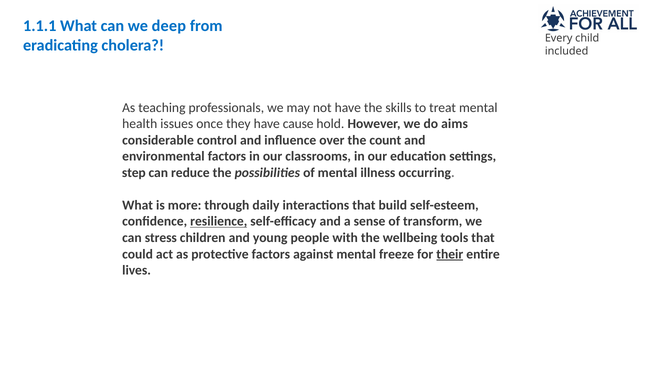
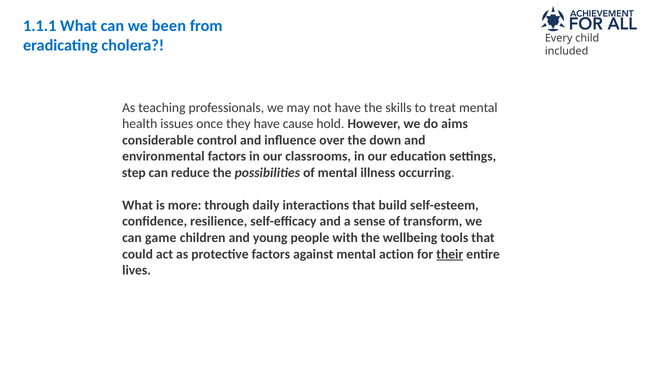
deep: deep -> been (169, 26)
count: count -> down (385, 140)
resilience underline: present -> none (219, 221)
stress: stress -> game (161, 238)
freeze: freeze -> action (397, 254)
